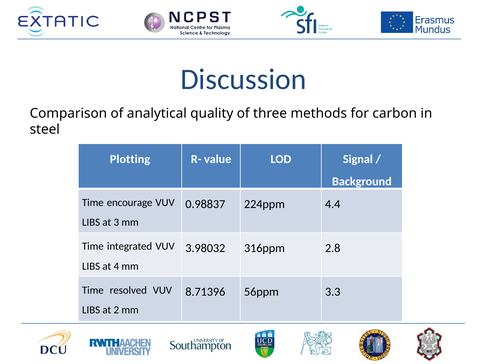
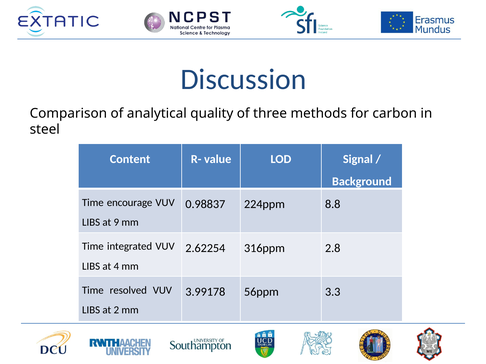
Plotting: Plotting -> Content (130, 159)
4.4: 4.4 -> 8.8 (333, 204)
3: 3 -> 9 (116, 223)
3.98032: 3.98032 -> 2.62254 (205, 248)
8.71396: 8.71396 -> 3.99178 (205, 292)
